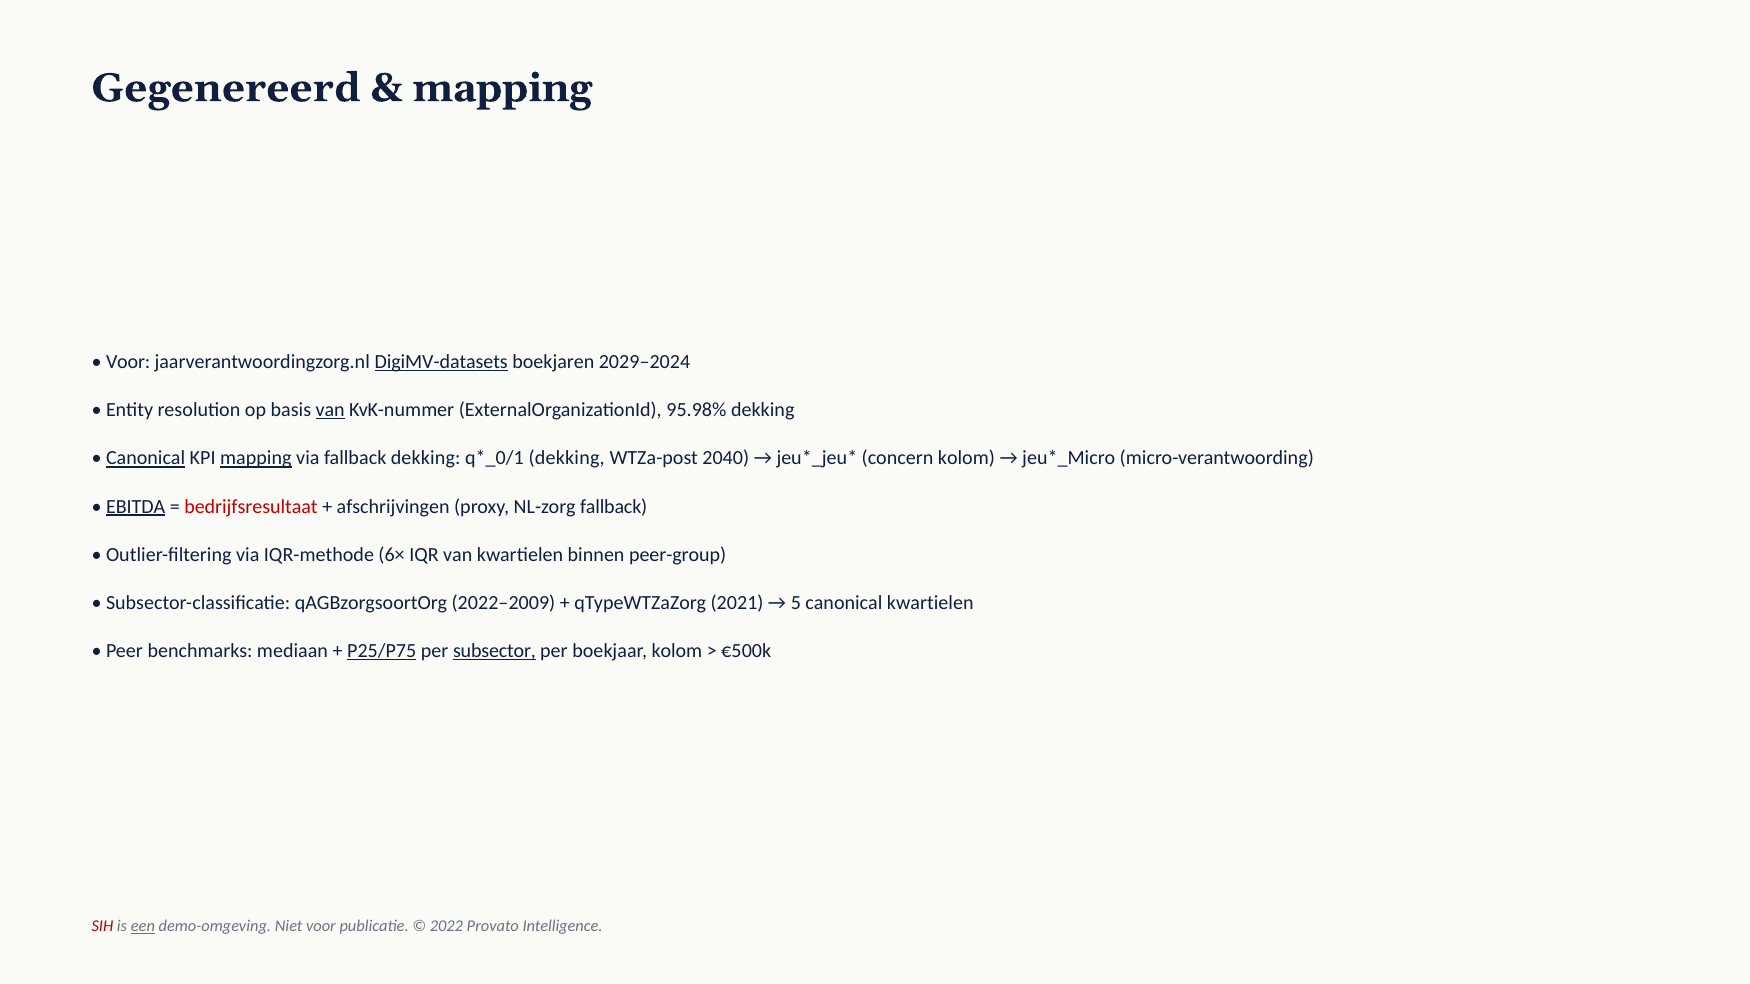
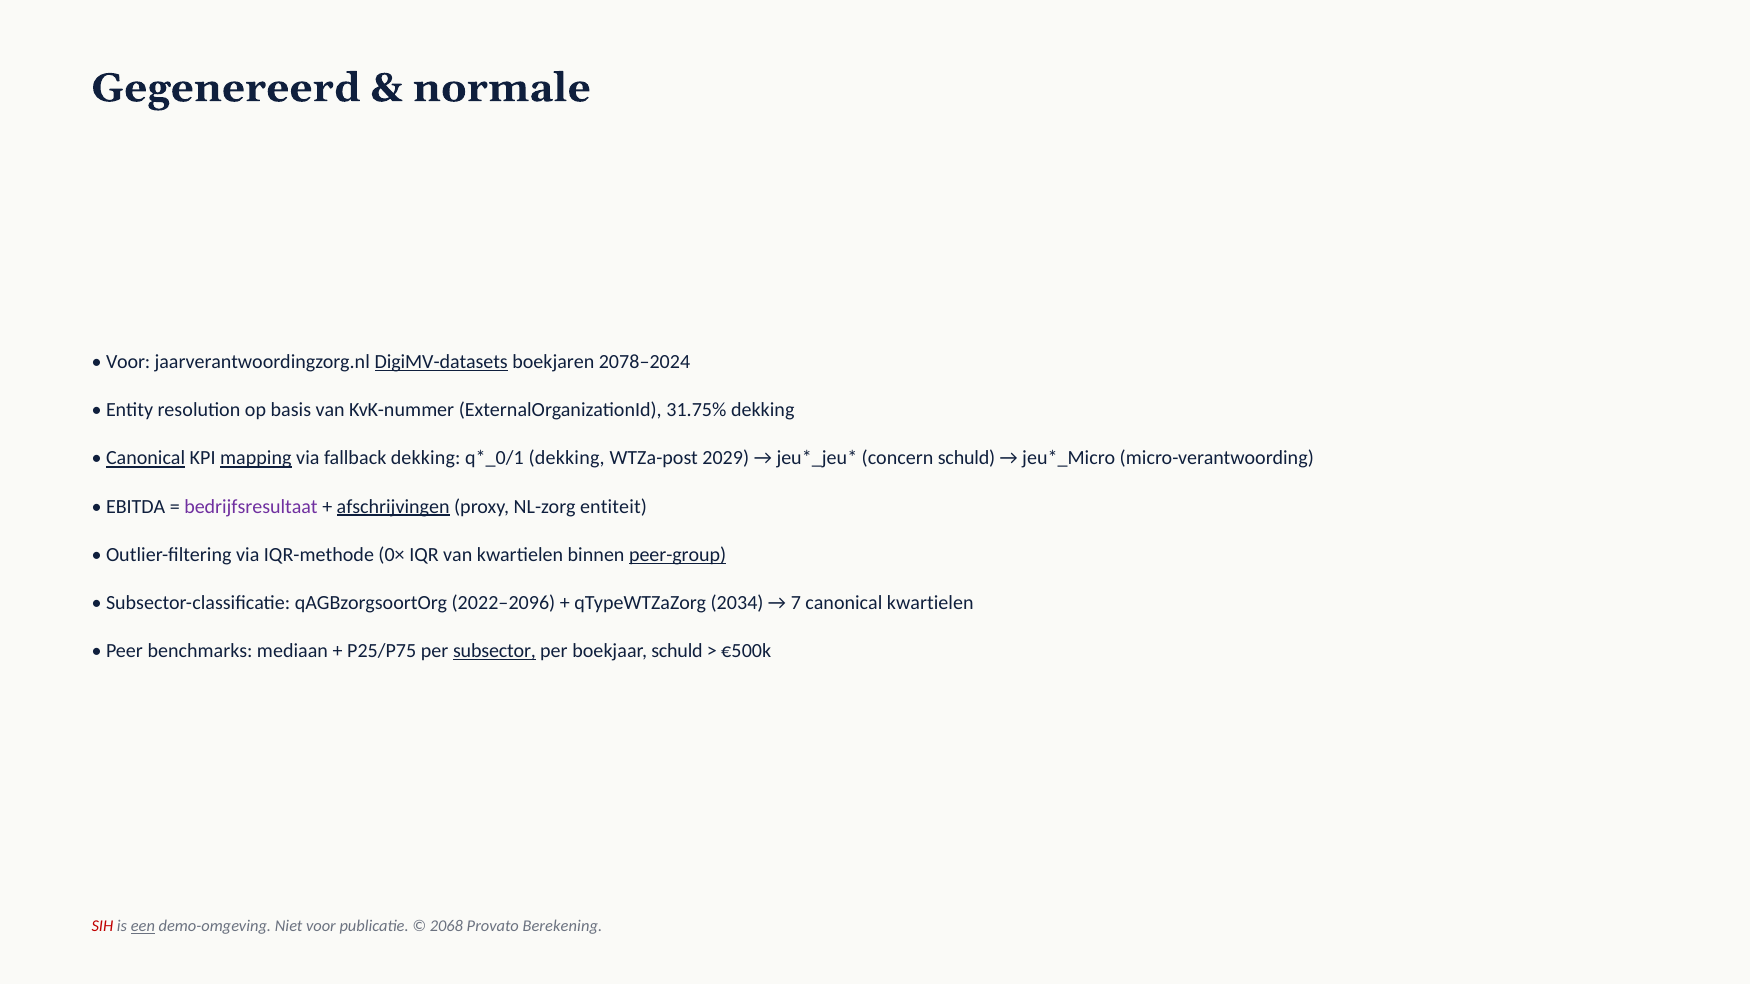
mapping: mapping -> normale (502, 88)
2029–2024: 2029–2024 -> 2078–2024 (645, 362)
van underline: present -> none (330, 410)
95.98%: 95.98% -> 31.75% (696, 410)
2040: 2040 -> 2029 (726, 458)
concern kolom: kolom -> schuld (967, 458)
EBITDA underline: present -> none (136, 507)
bedrijfsresultaat colour: red -> purple (251, 507)
afschrijvingen underline: none -> present (393, 507)
NL-zorg fallback: fallback -> entiteit (613, 507)
6×: 6× -> 0× (392, 555)
peer-group underline: none -> present (678, 555)
2022–2009: 2022–2009 -> 2022–2096 (503, 603)
2021: 2021 -> 2034 (737, 603)
5: 5 -> 7 (796, 603)
P25/P75 underline: present -> none (382, 651)
boekjaar kolom: kolom -> schuld (677, 651)
2022: 2022 -> 2068 (446, 926)
Intelligence: Intelligence -> Berekening (562, 926)
